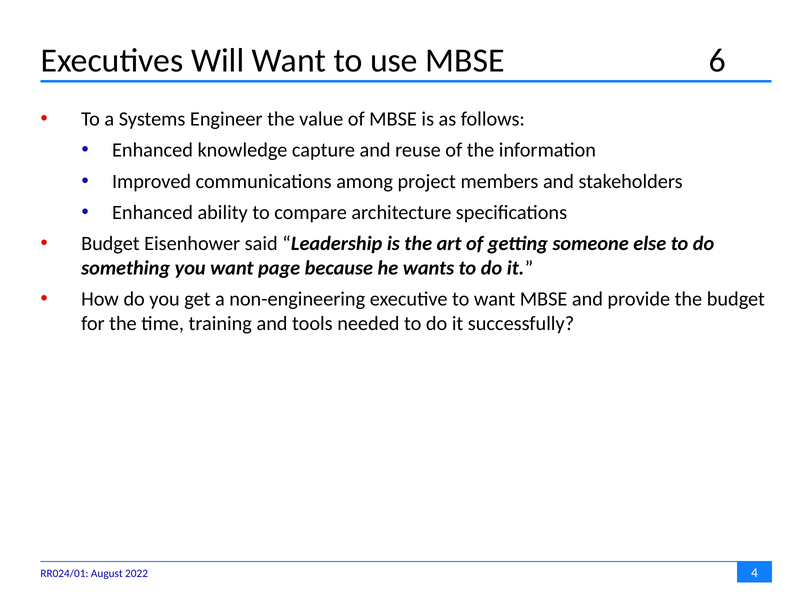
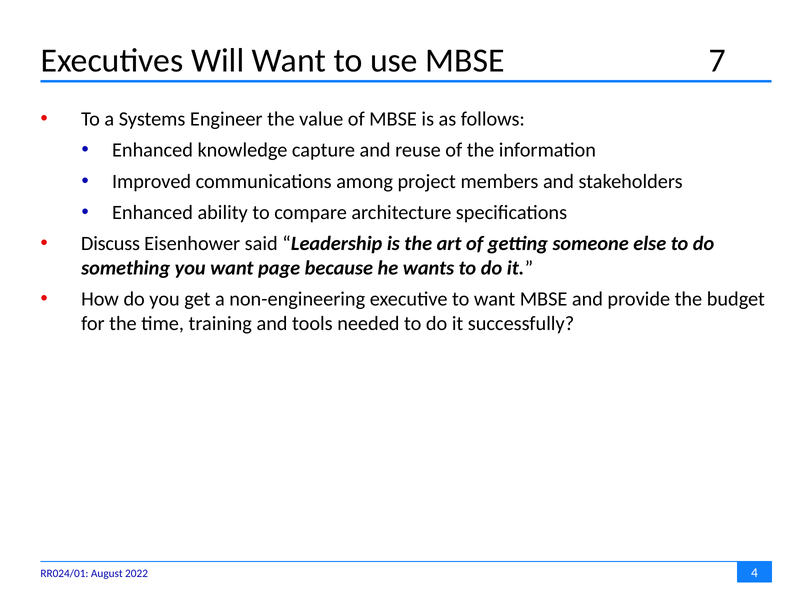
6: 6 -> 7 (717, 61)
Budget: Budget -> Discuss (110, 244)
